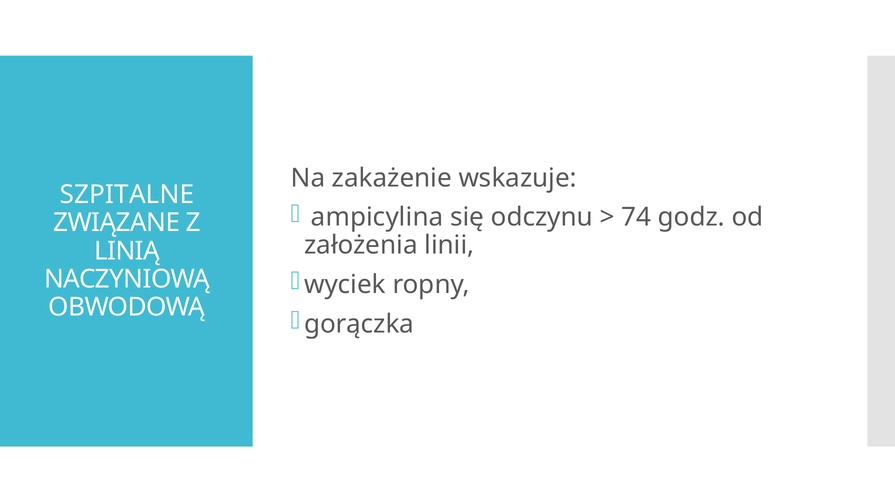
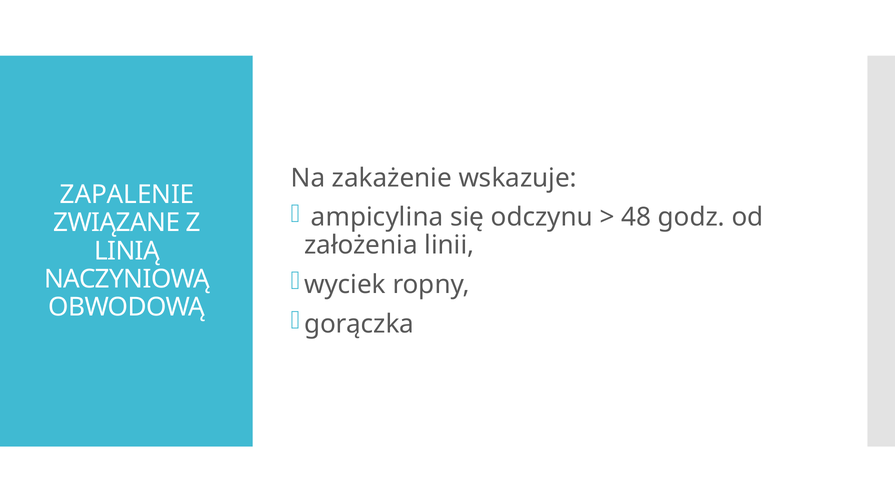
SZPITALNE: SZPITALNE -> ZAPALENIE (127, 195)
74: 74 -> 48 (636, 217)
